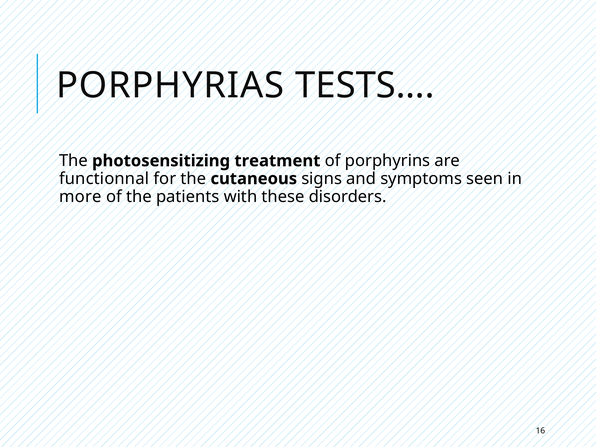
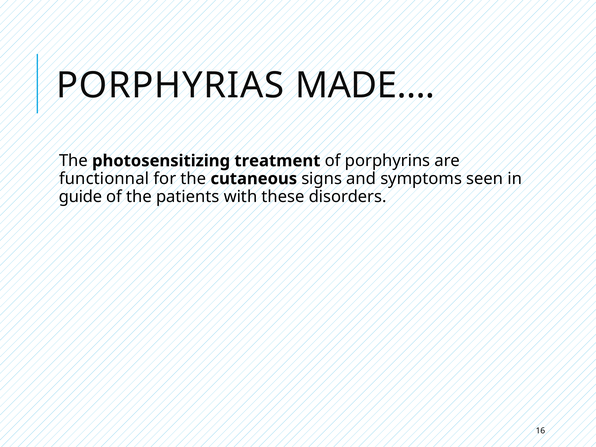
TESTS…: TESTS… -> MADE… (365, 85)
more: more -> guide (80, 197)
